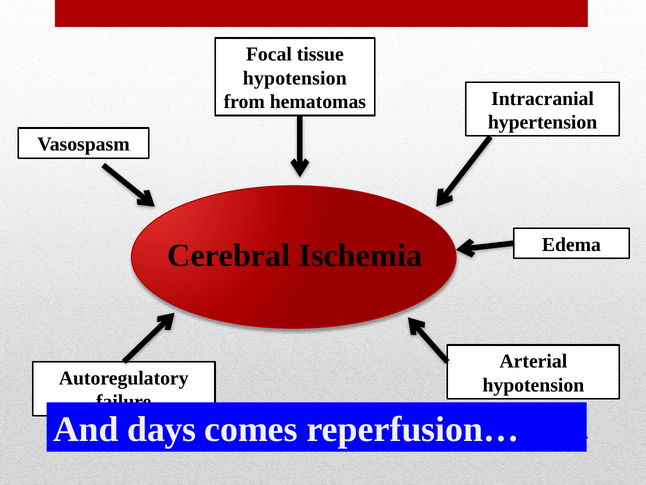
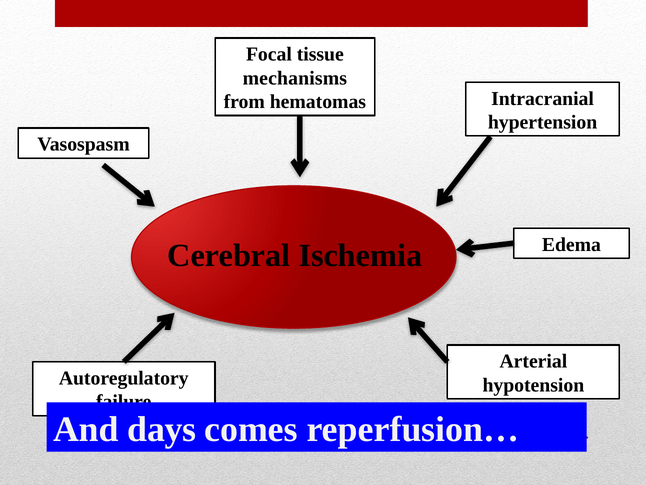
hypotension: hypotension -> mechanisms (295, 78)
